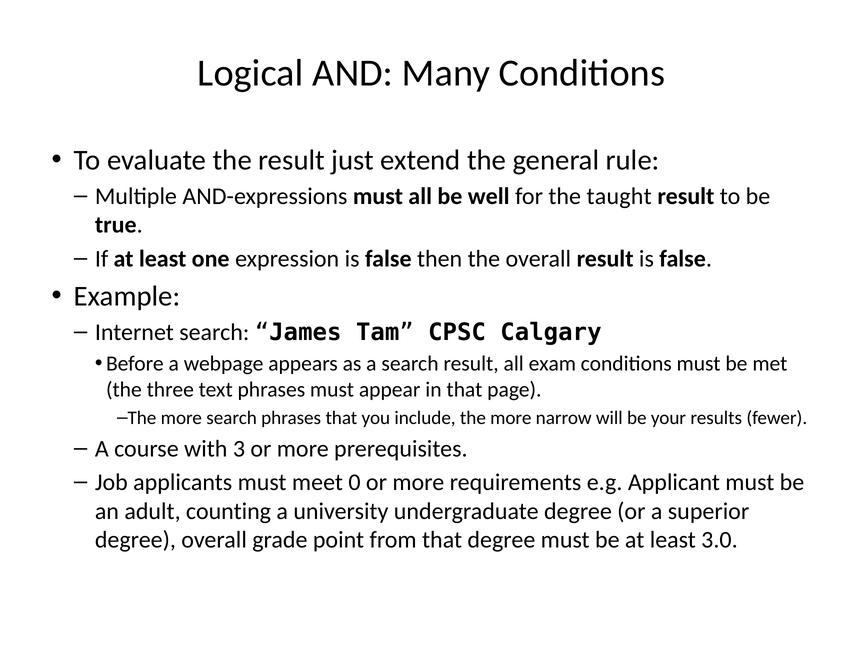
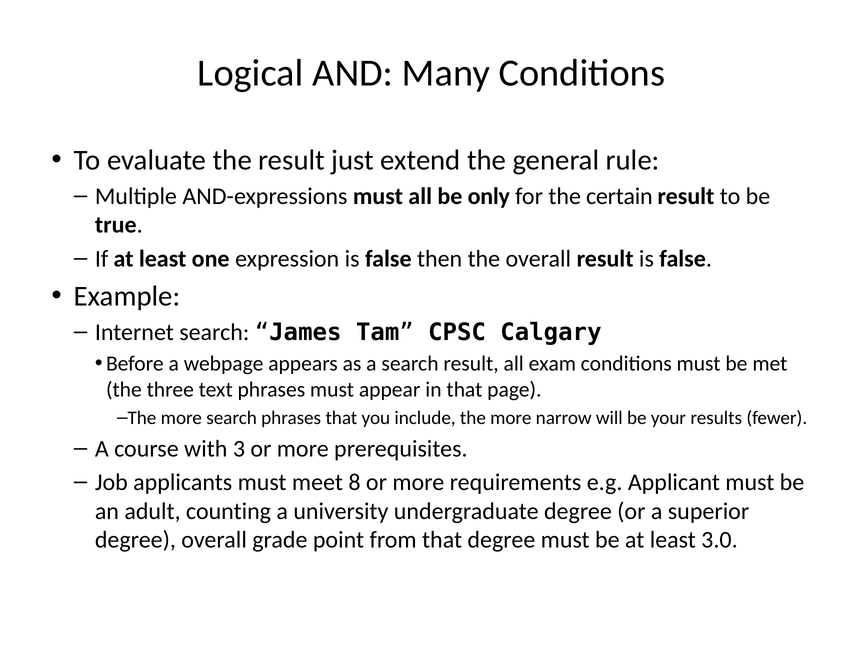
well: well -> only (489, 196)
taught: taught -> certain (619, 196)
0: 0 -> 8 (355, 483)
